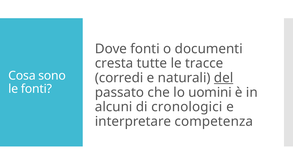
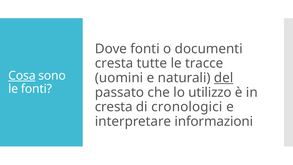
Cosa underline: none -> present (22, 76)
corredi: corredi -> uomini (119, 78)
uomini: uomini -> utilizzo (210, 92)
alcuni: alcuni -> cresta (114, 107)
competenza: competenza -> informazioni (214, 121)
